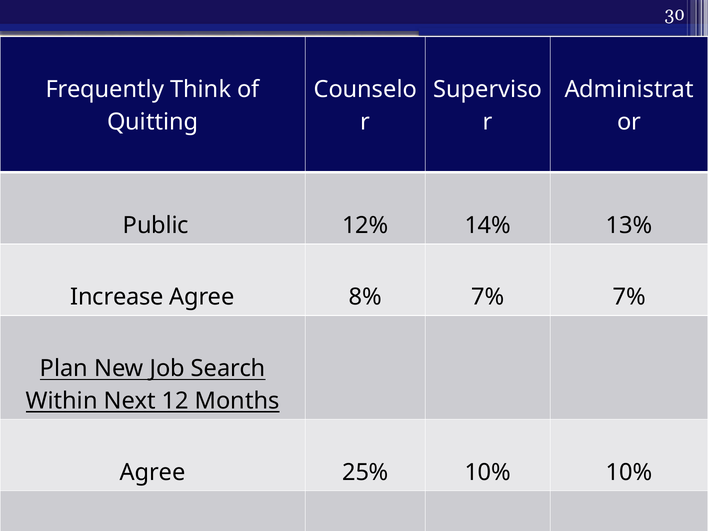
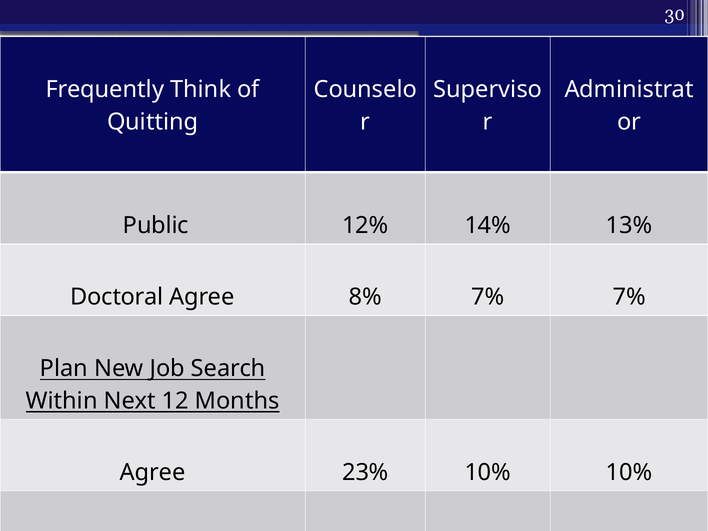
Increase: Increase -> Doctoral (117, 297)
25%: 25% -> 23% (365, 472)
